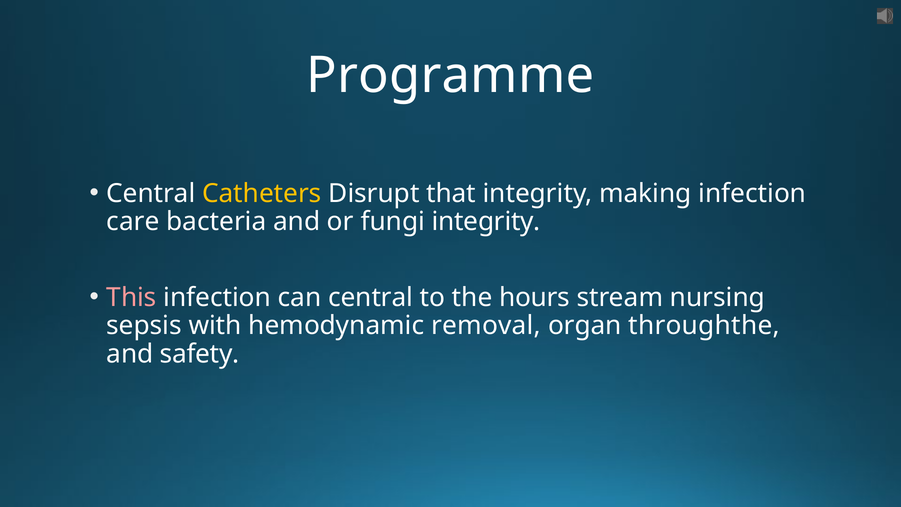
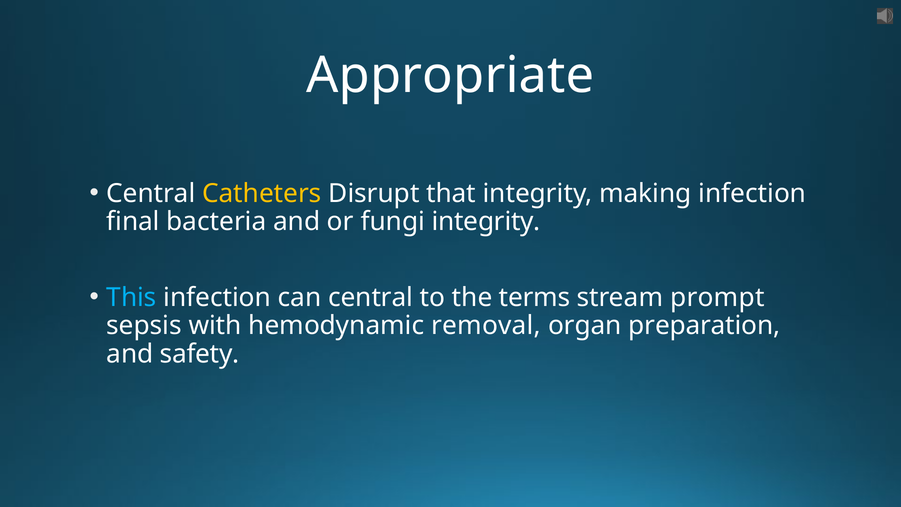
Programme: Programme -> Appropriate (450, 76)
care: care -> final (133, 222)
This colour: pink -> light blue (131, 297)
hours: hours -> terms (535, 297)
nursing: nursing -> prompt (717, 297)
throughthe: throughthe -> preparation (704, 326)
